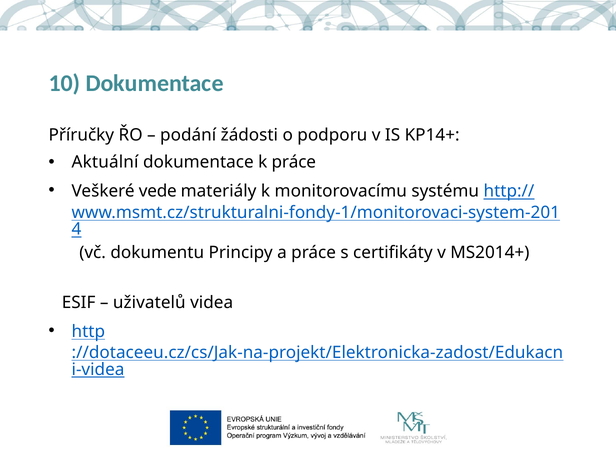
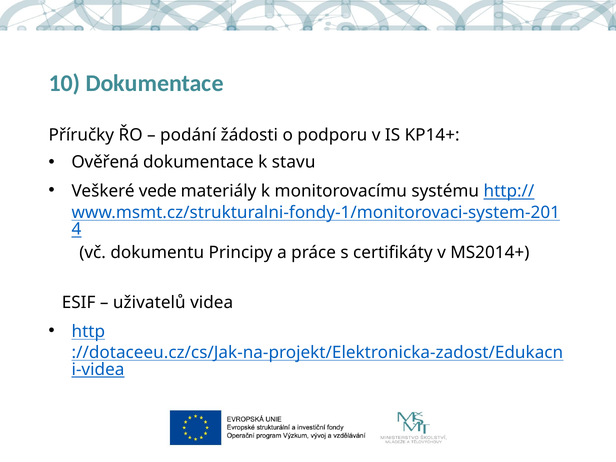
Aktuální: Aktuální -> Ověřená (105, 162)
k práce: práce -> stavu (294, 162)
